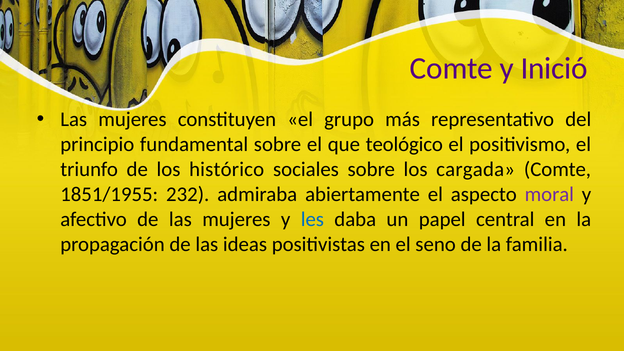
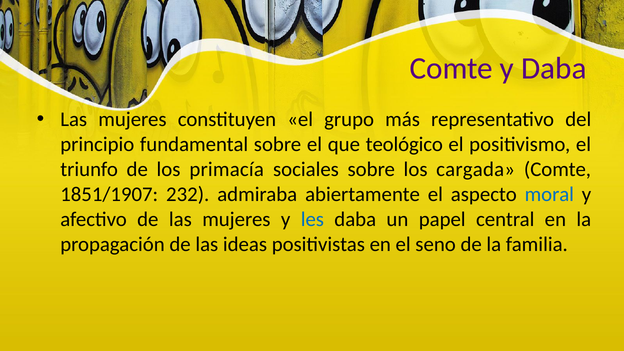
y Inició: Inició -> Daba (554, 68)
histórico: histórico -> primacía (227, 170)
1851/1955: 1851/1955 -> 1851/1907 (109, 194)
moral colour: purple -> blue (549, 194)
